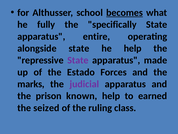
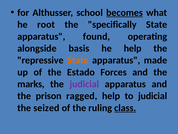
fully: fully -> root (46, 24)
entire: entire -> found (97, 36)
alongside state: state -> basis (79, 48)
State colour: purple -> orange (78, 60)
known: known -> ragged (82, 96)
to earned: earned -> judicial (153, 96)
class underline: none -> present (125, 107)
